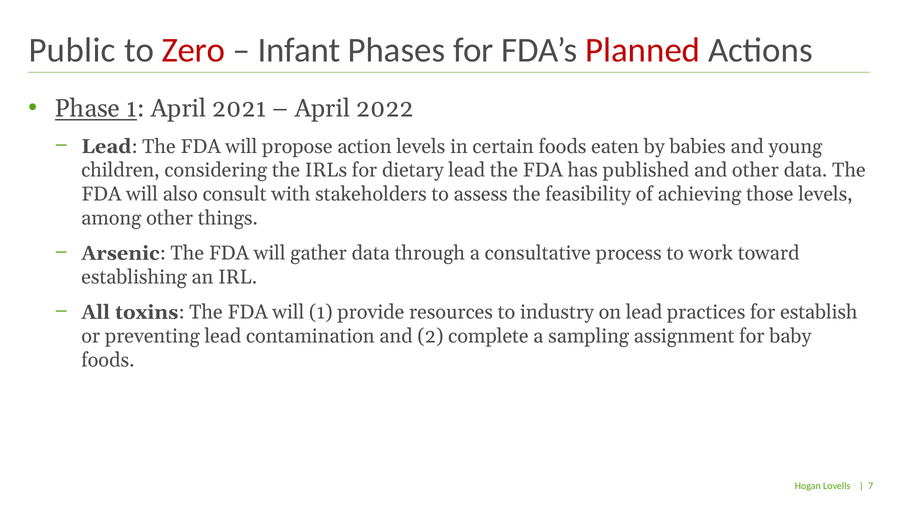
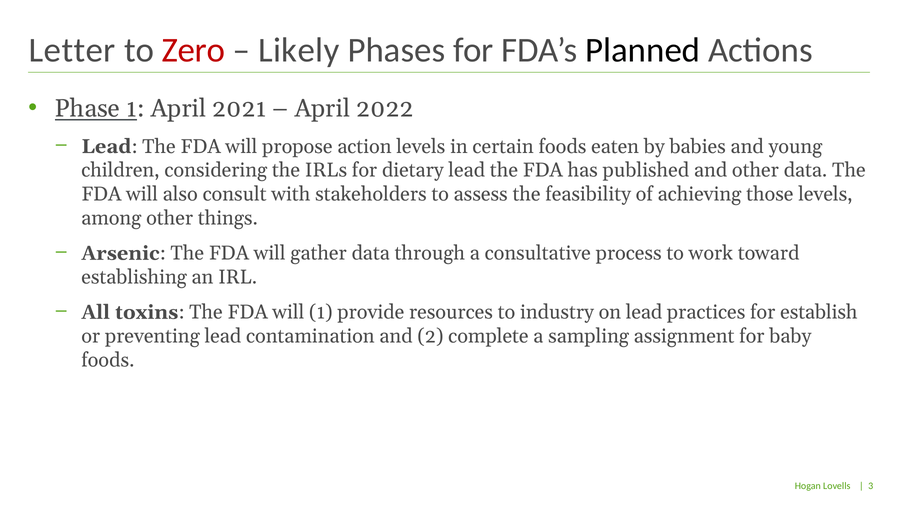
Public: Public -> Letter (72, 50)
Infant: Infant -> Likely (299, 50)
Planned colour: red -> black (643, 50)
7: 7 -> 3 (871, 486)
